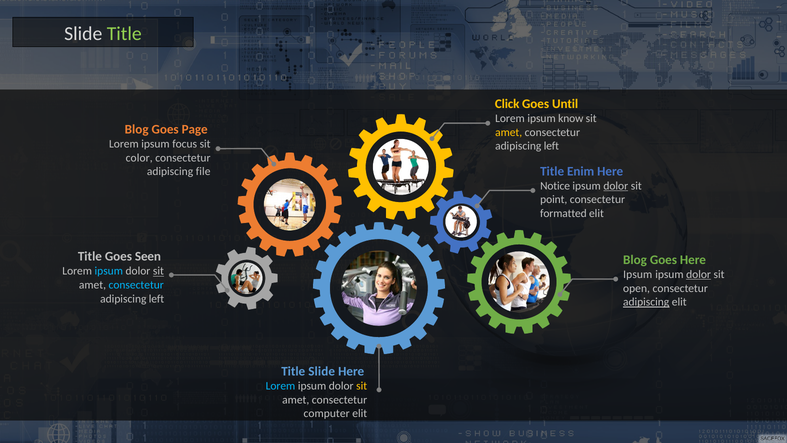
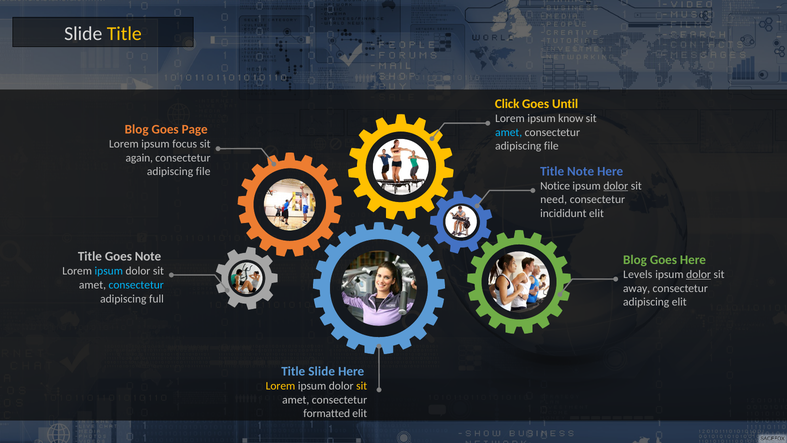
Title colour: light green -> yellow (124, 34)
amet colour: yellow -> light blue (509, 132)
left: left -> file (551, 146)
color: color -> again (139, 158)
Title Enim: Enim -> Note (581, 171)
point: point -> need (554, 199)
formatted: formatted -> incididunt (563, 213)
Goes Seen: Seen -> Note (148, 256)
sit underline: present -> none (158, 271)
Ipsum: Ipsum -> Levels (638, 274)
open: open -> away (637, 288)
left: left -> full (156, 299)
adipiscing underline: present -> none (646, 302)
Lorem colour: light blue -> yellow (280, 386)
computer: computer -> formatted (327, 413)
